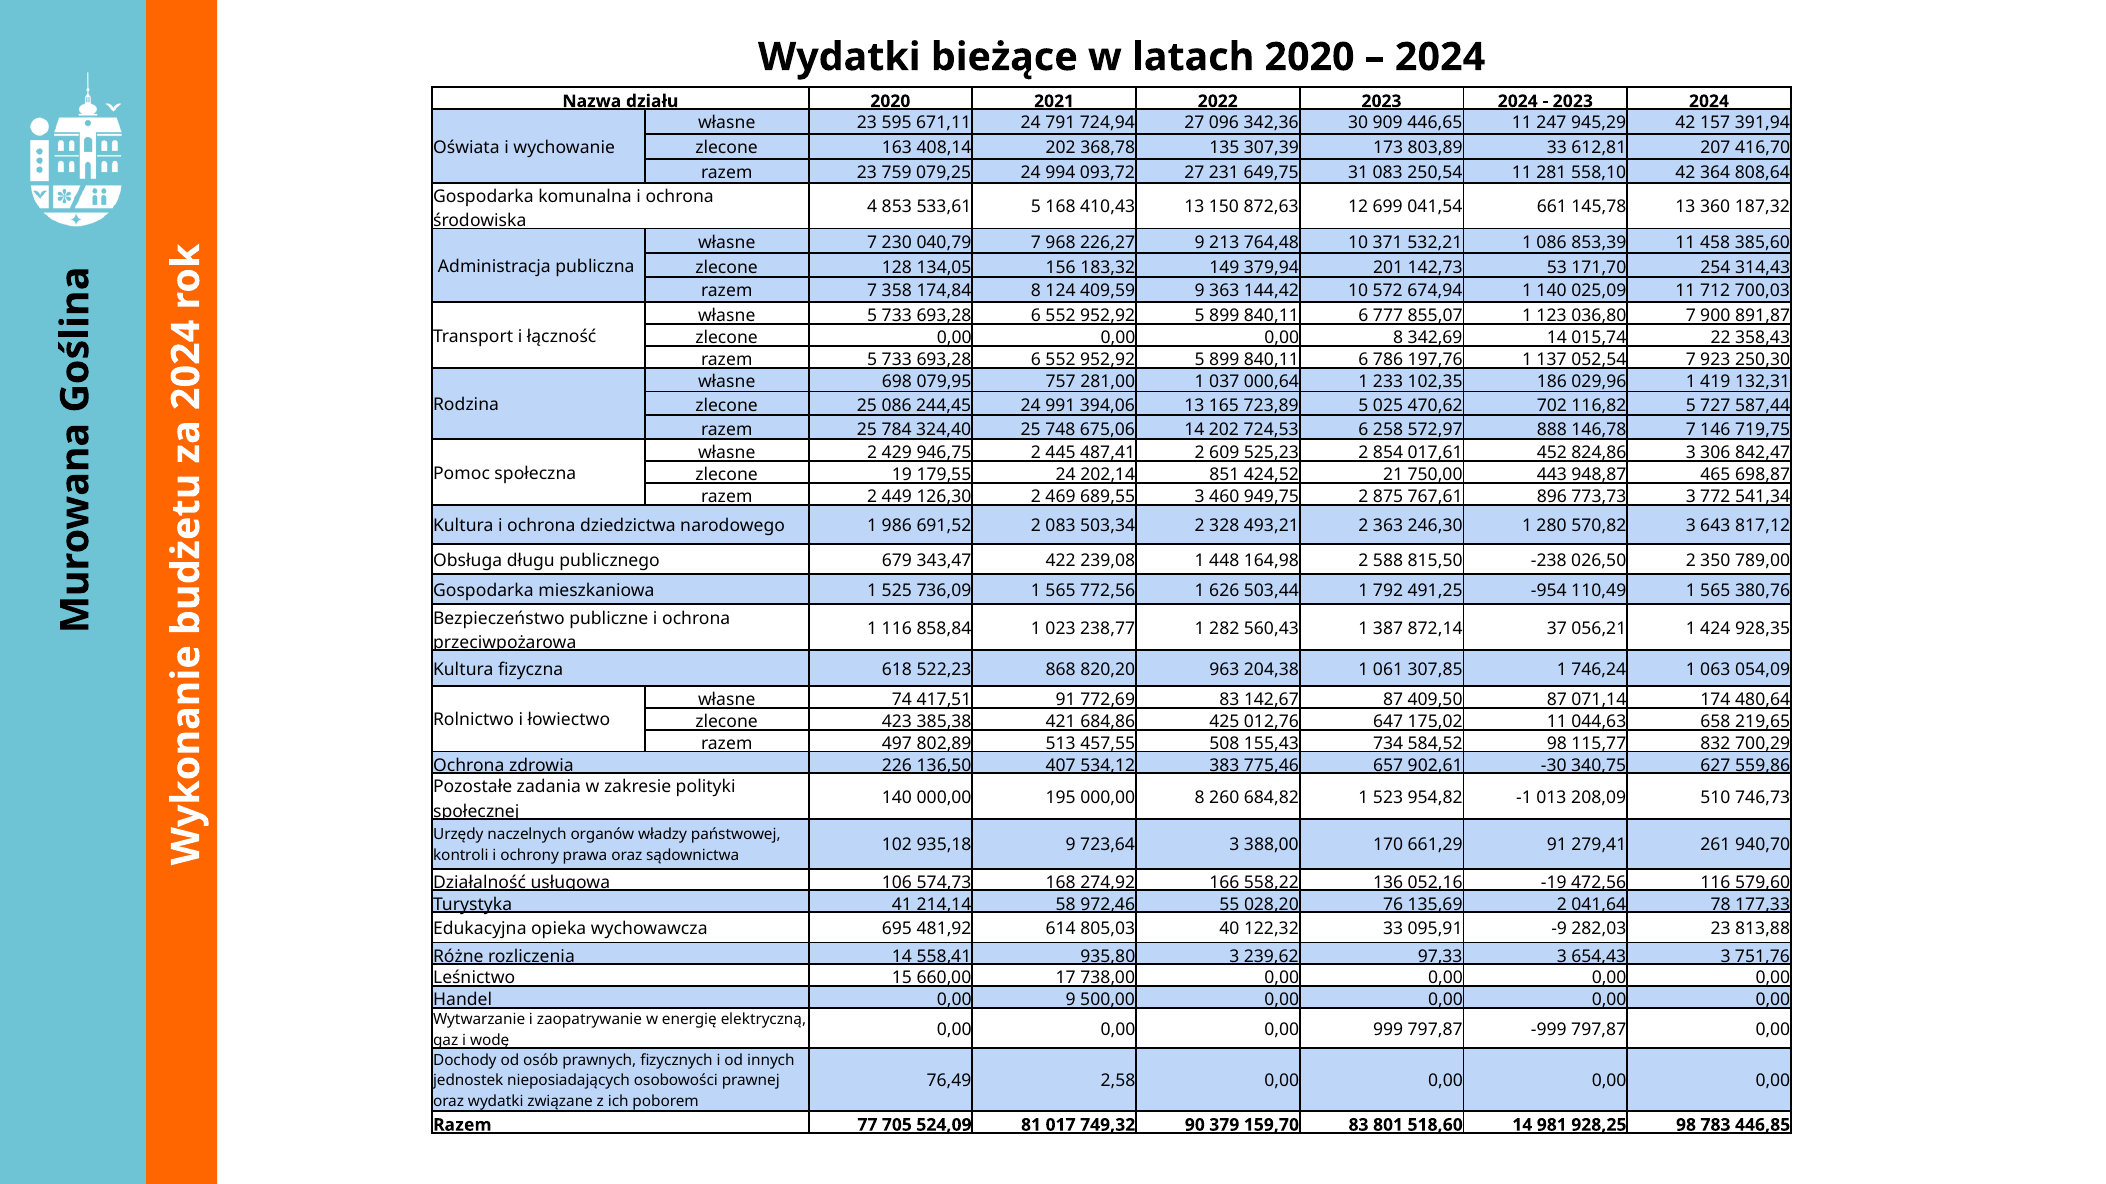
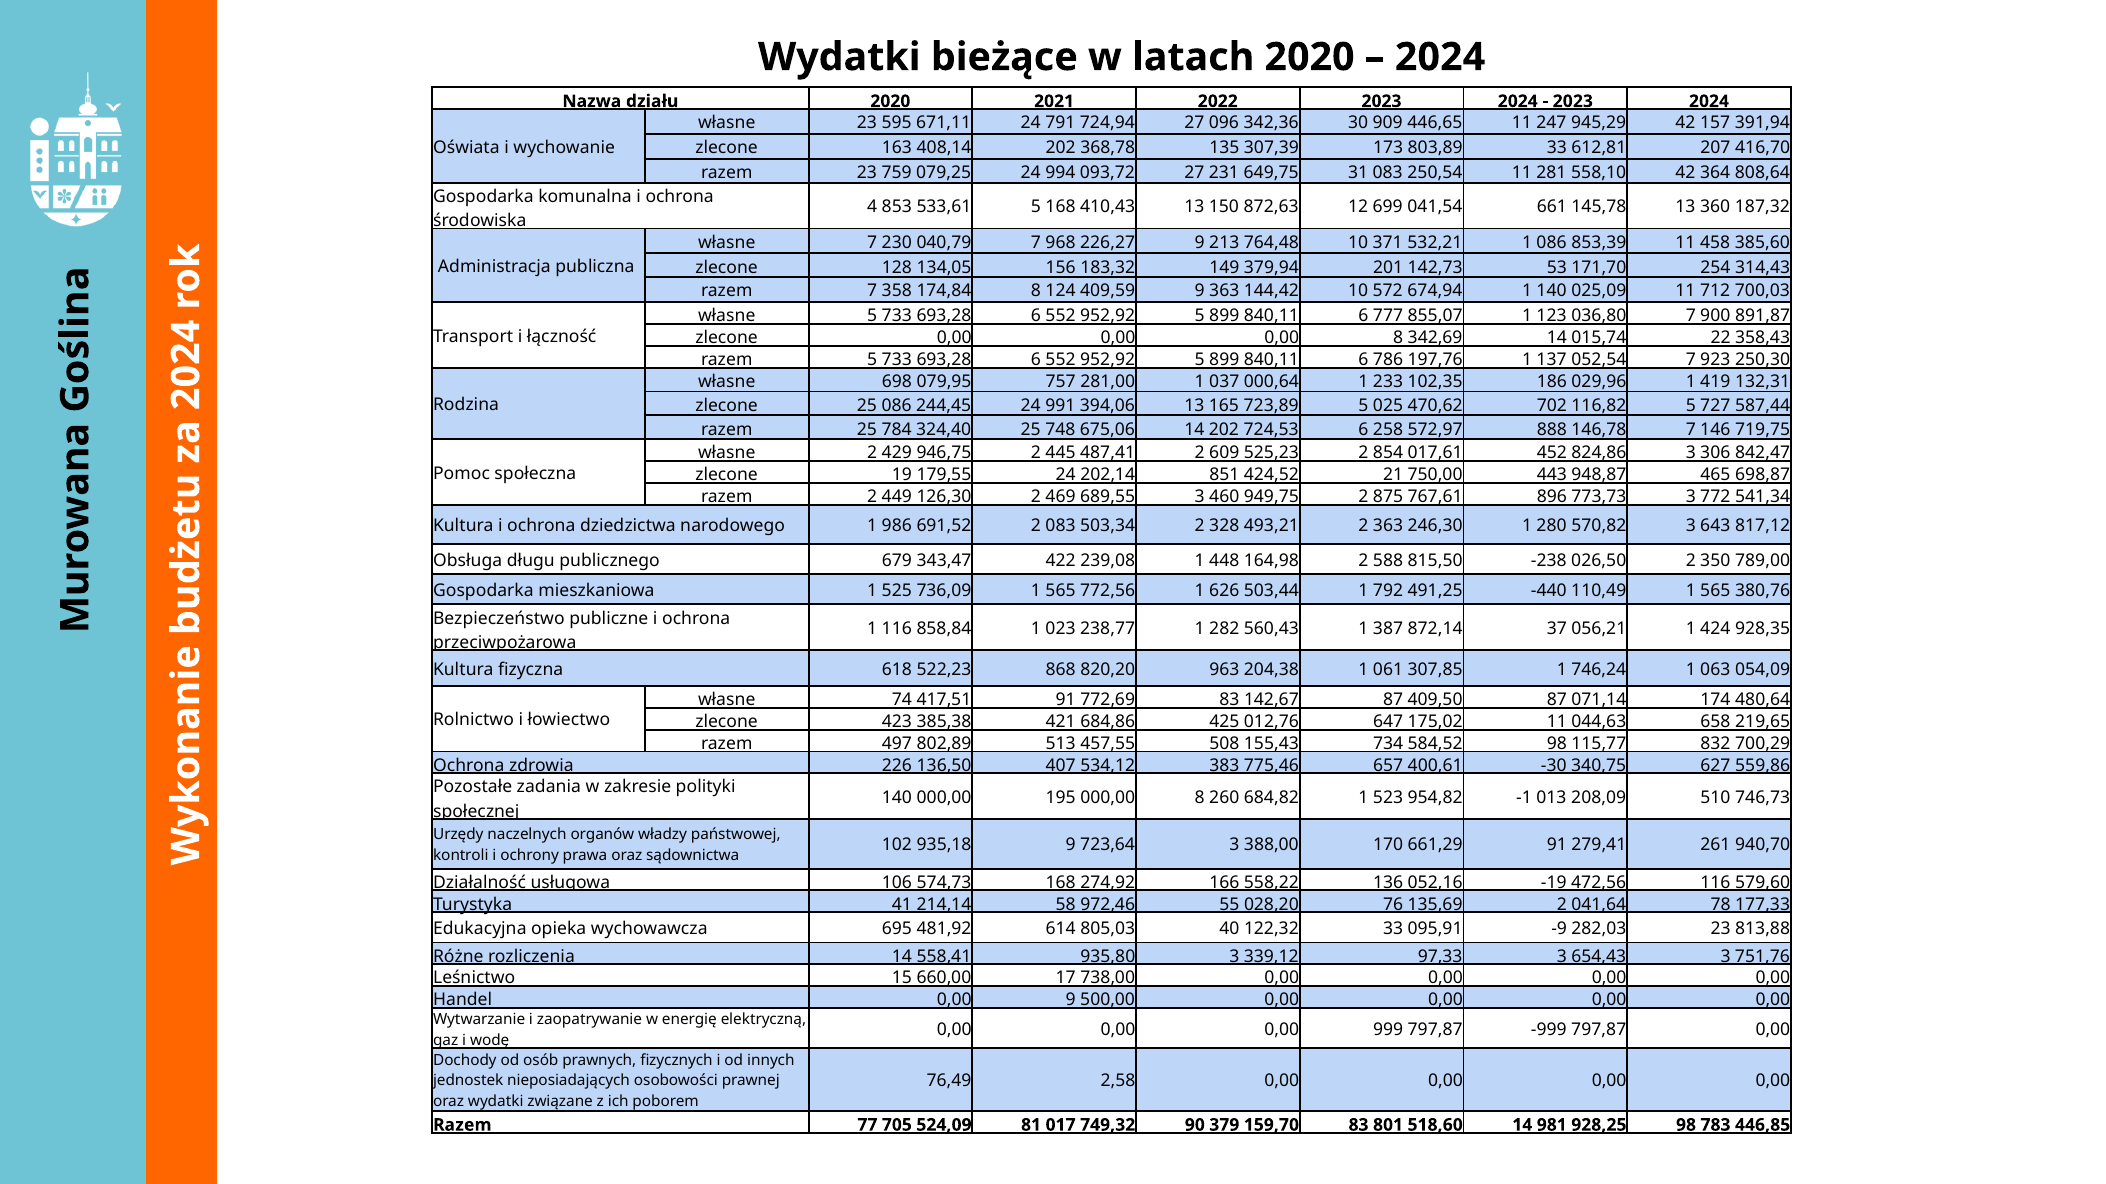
-954: -954 -> -440 (1549, 591)
902,61: 902,61 -> 400,61 (1435, 766)
239,62: 239,62 -> 339,12 (1271, 957)
